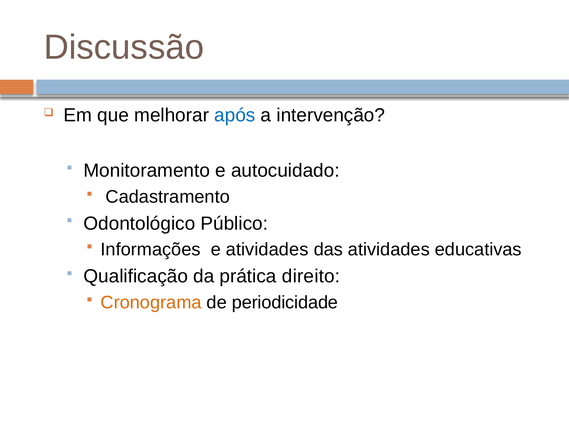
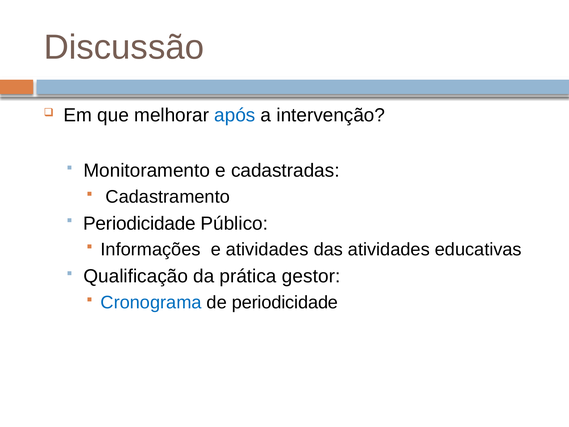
autocuidado: autocuidado -> cadastradas (285, 170)
Odontológico: Odontológico -> Periodicidade (140, 223)
direito: direito -> gestor (311, 276)
Cronograma colour: orange -> blue (151, 302)
